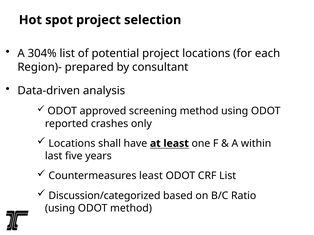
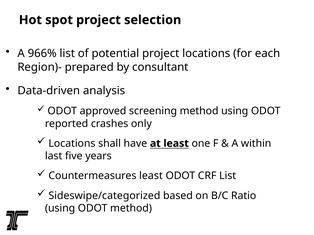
304%: 304% -> 966% (42, 54)
Discussion/categorized: Discussion/categorized -> Sideswipe/categorized (104, 196)
